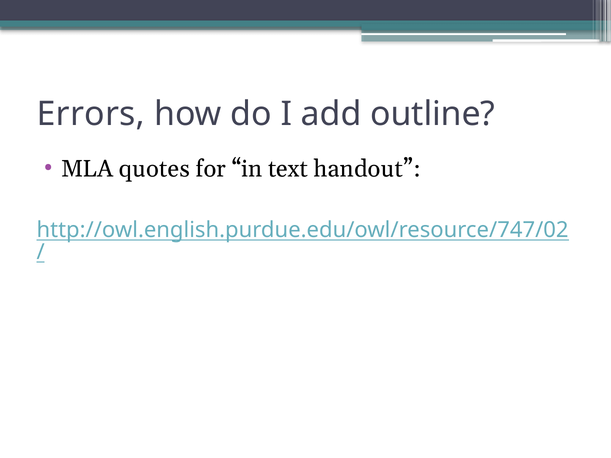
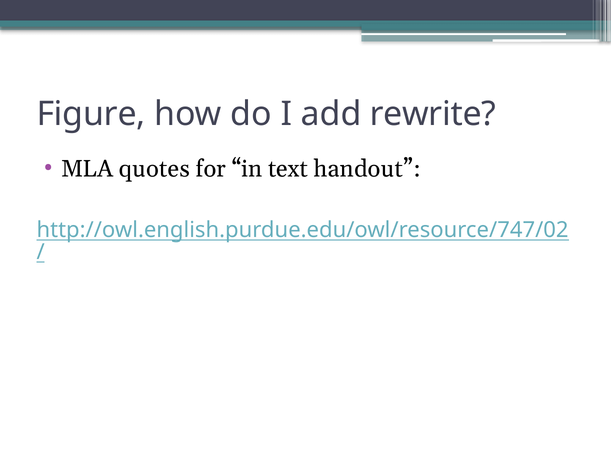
Errors: Errors -> Figure (91, 114)
outline: outline -> rewrite (433, 114)
